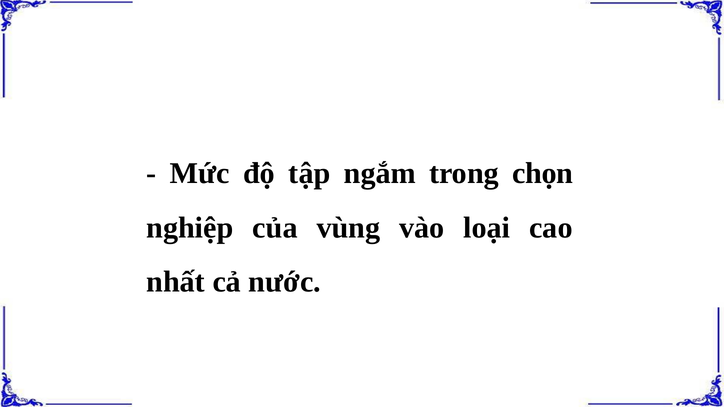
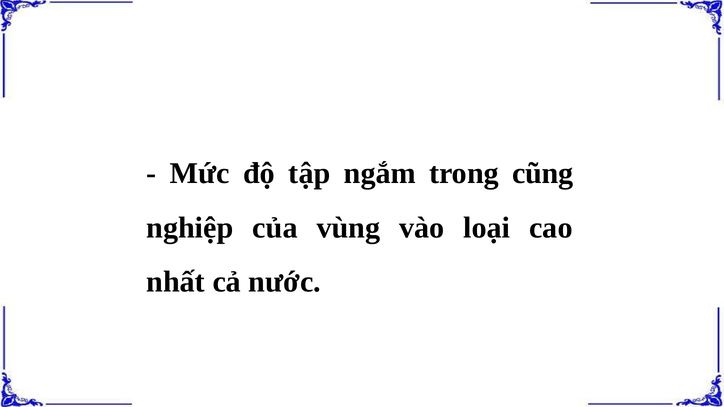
chọn: chọn -> cũng (543, 174)
